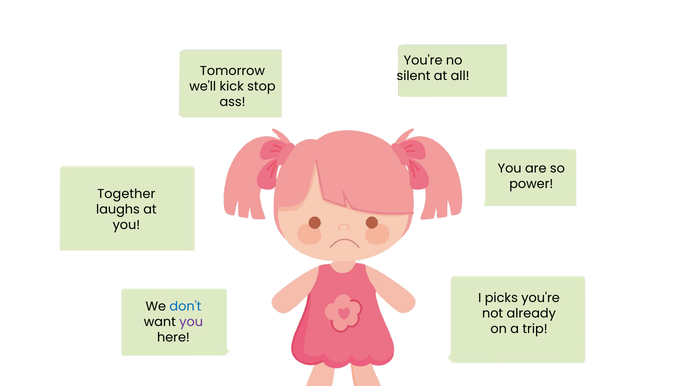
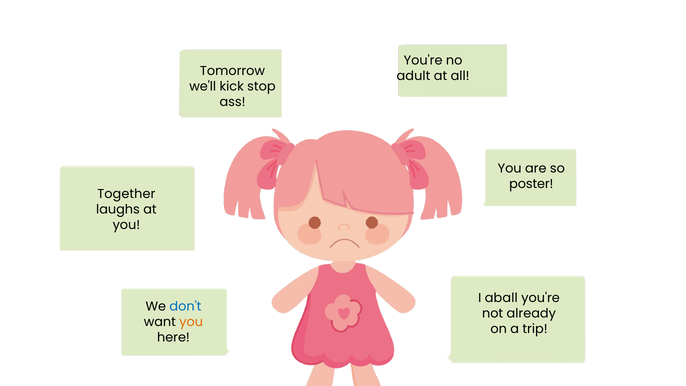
silent: silent -> adult (413, 76)
power: power -> poster (531, 184)
picks: picks -> aball (501, 298)
you colour: purple -> orange (191, 322)
